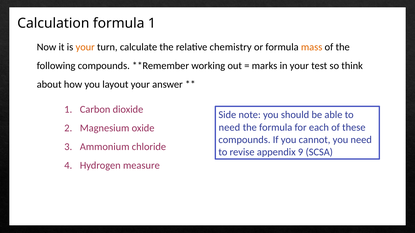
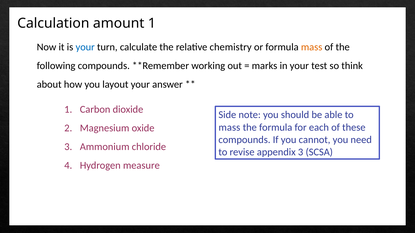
Calculation formula: formula -> amount (119, 23)
your colour: orange -> blue (85, 47)
need: need -> mass (229, 128)
appendix 9: 9 -> 3 (301, 152)
